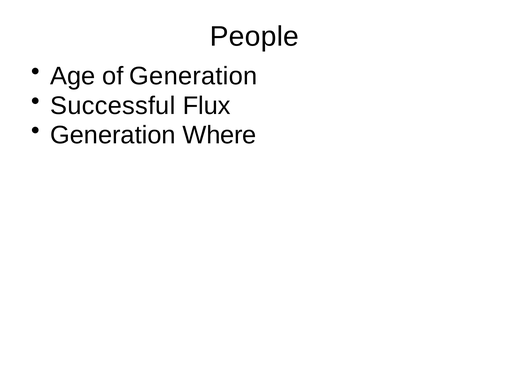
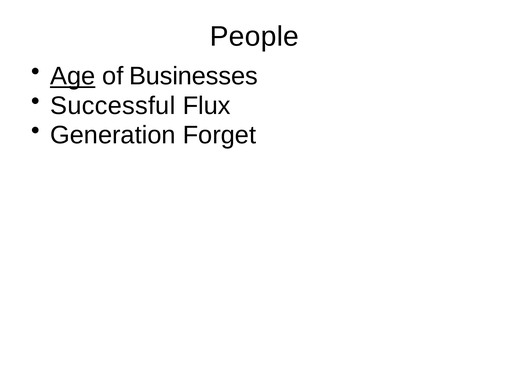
Age underline: none -> present (73, 76)
of Generation: Generation -> Businesses (193, 76)
Where: Where -> Forget (219, 135)
